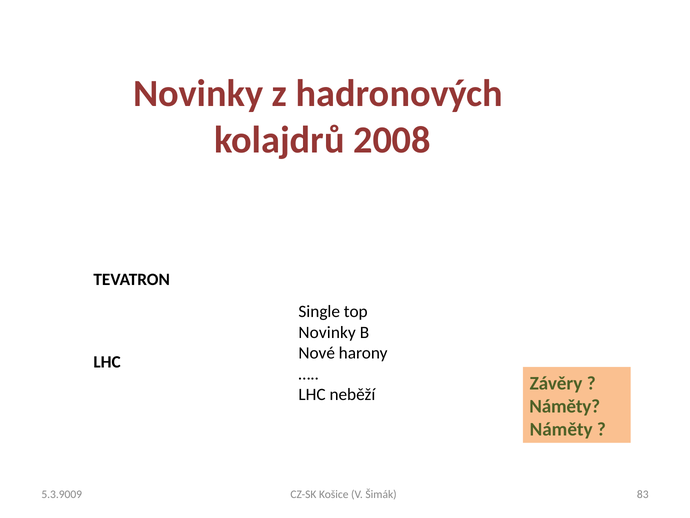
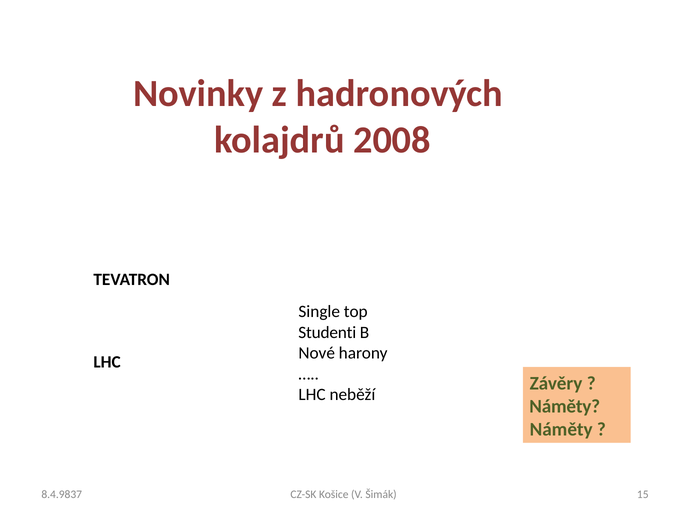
Novinky: Novinky -> Studenti (327, 332)
83: 83 -> 15 (643, 494)
5.3.9009: 5.3.9009 -> 8.4.9837 (62, 494)
